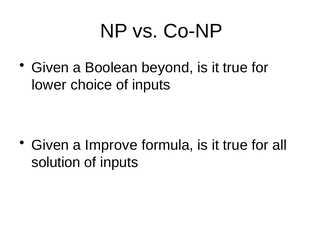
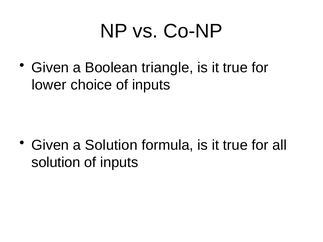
beyond: beyond -> triangle (168, 68)
a Improve: Improve -> Solution (111, 145)
